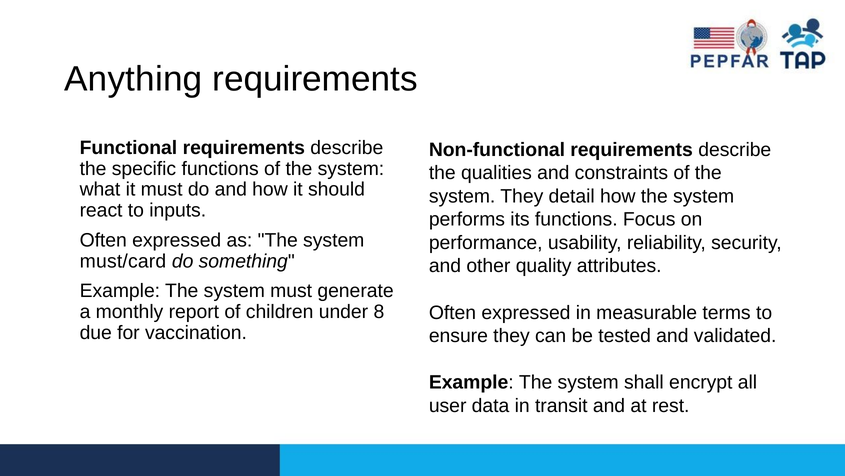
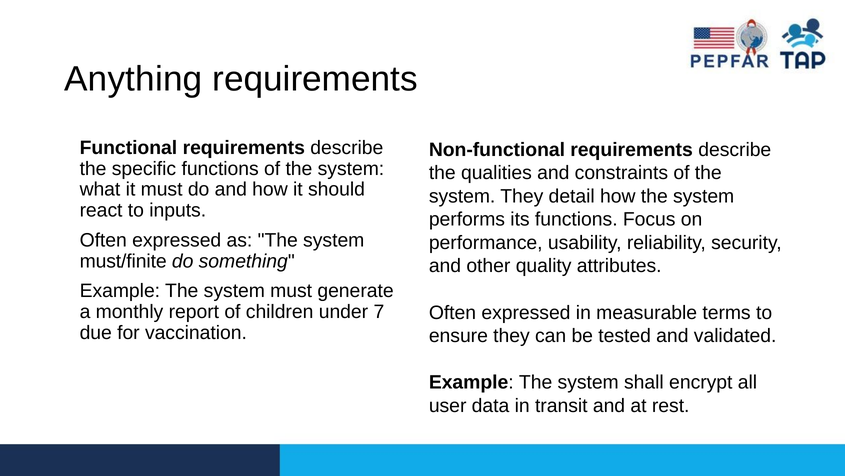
must/card: must/card -> must/finite (123, 261)
8: 8 -> 7 (379, 311)
